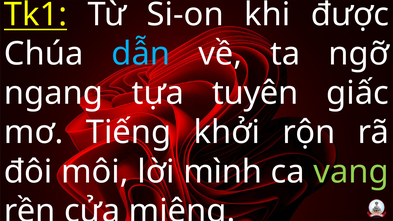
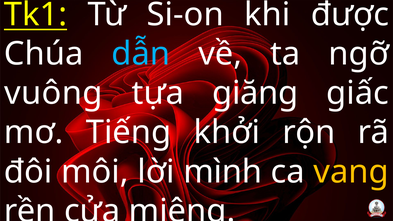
ngang: ngang -> vuông (53, 93)
tuyên: tuyên -> giăng (255, 93)
vang colour: light green -> yellow (351, 172)
